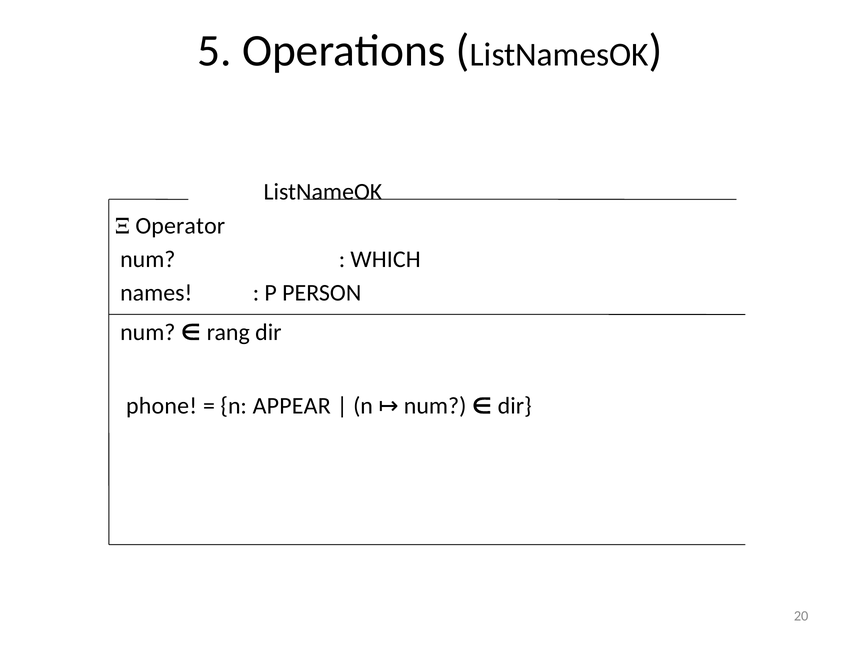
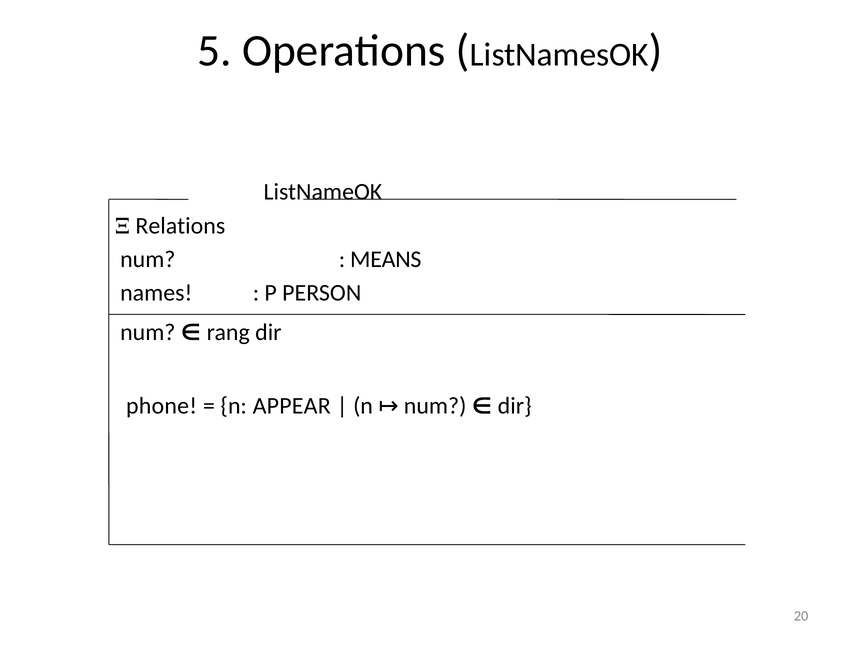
Operator: Operator -> Relations (180, 226)
WHICH: WHICH -> MEANS (386, 260)
